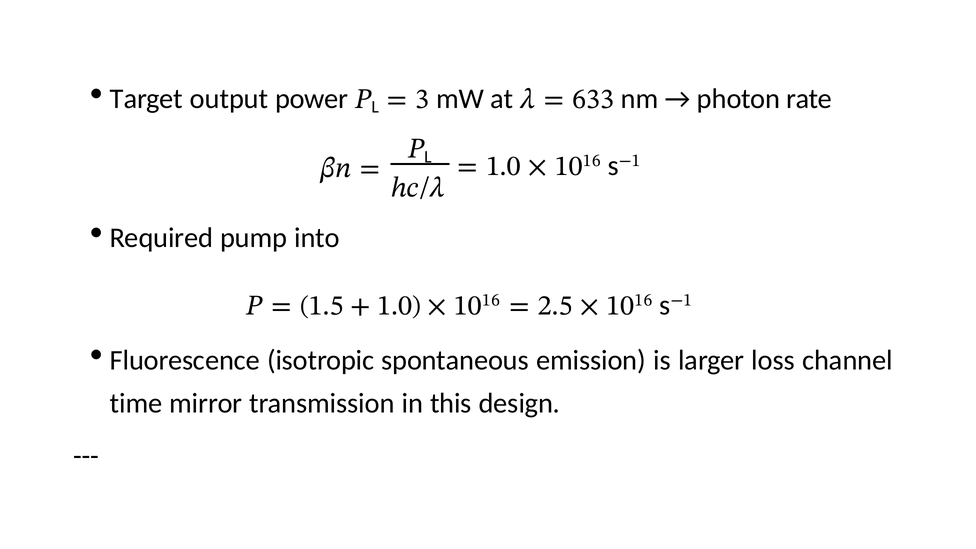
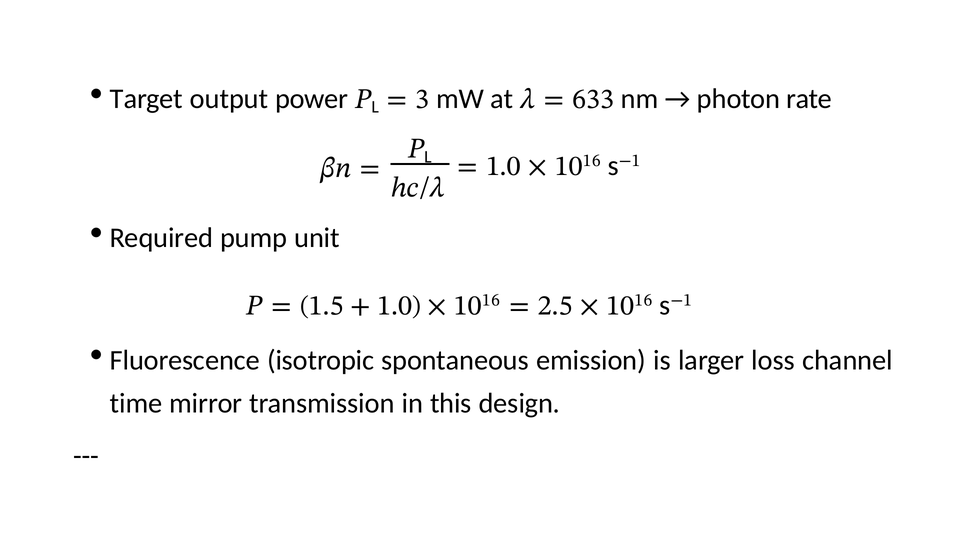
into: into -> unit (317, 238)
